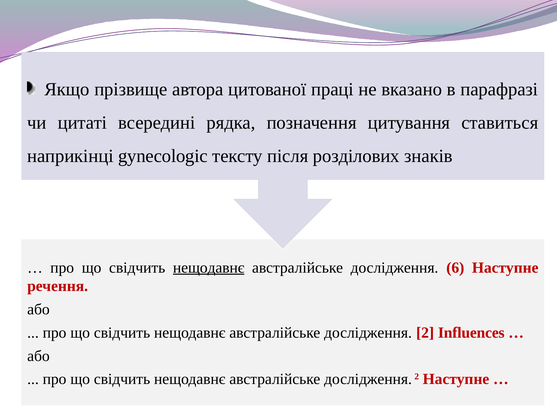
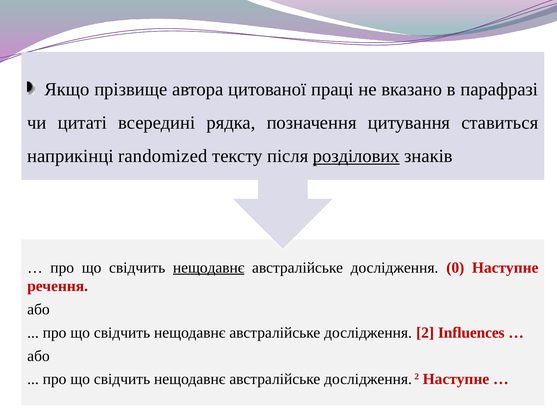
gynecologic: gynecologic -> randomized (163, 156)
розділових underline: none -> present (356, 156)
6: 6 -> 0 (455, 267)
